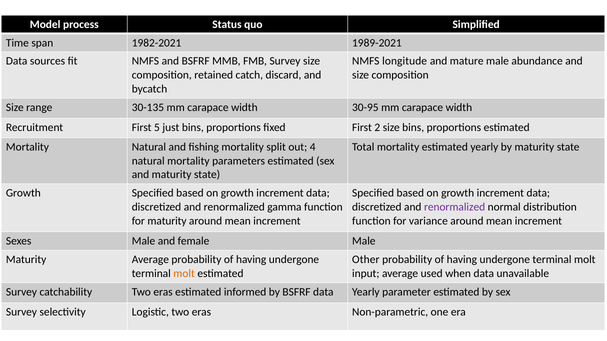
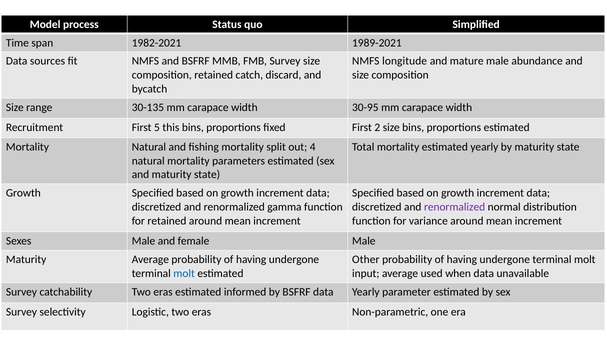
just: just -> this (171, 128)
for maturity: maturity -> retained (167, 221)
molt colour: orange -> blue (184, 274)
